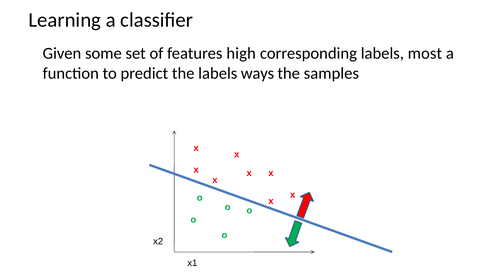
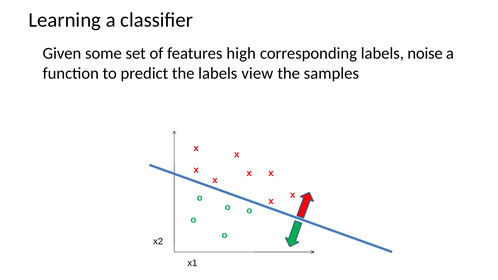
most: most -> noise (425, 53)
ways: ways -> view (257, 73)
